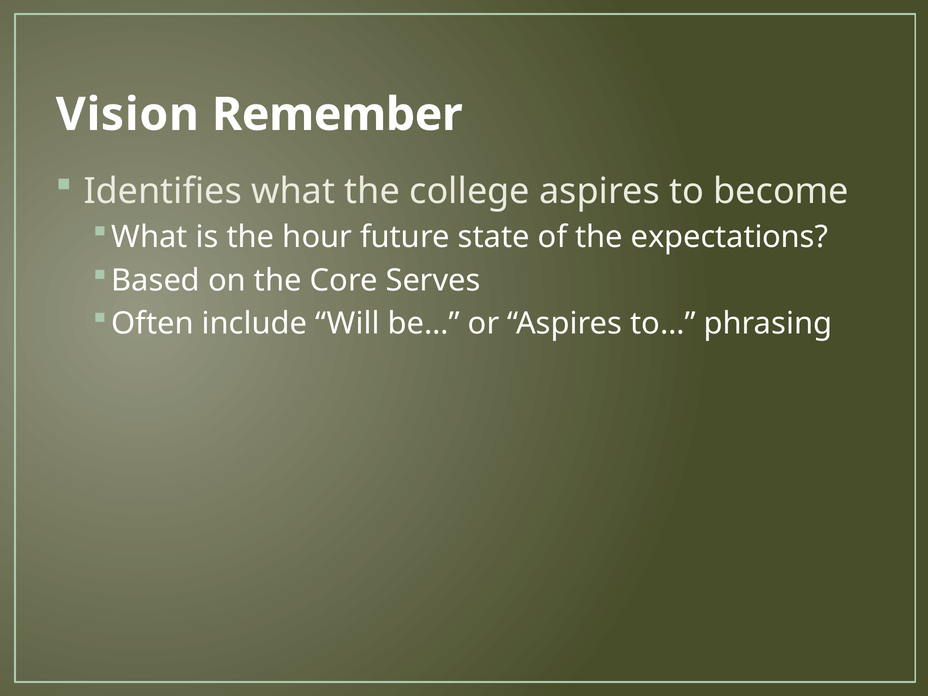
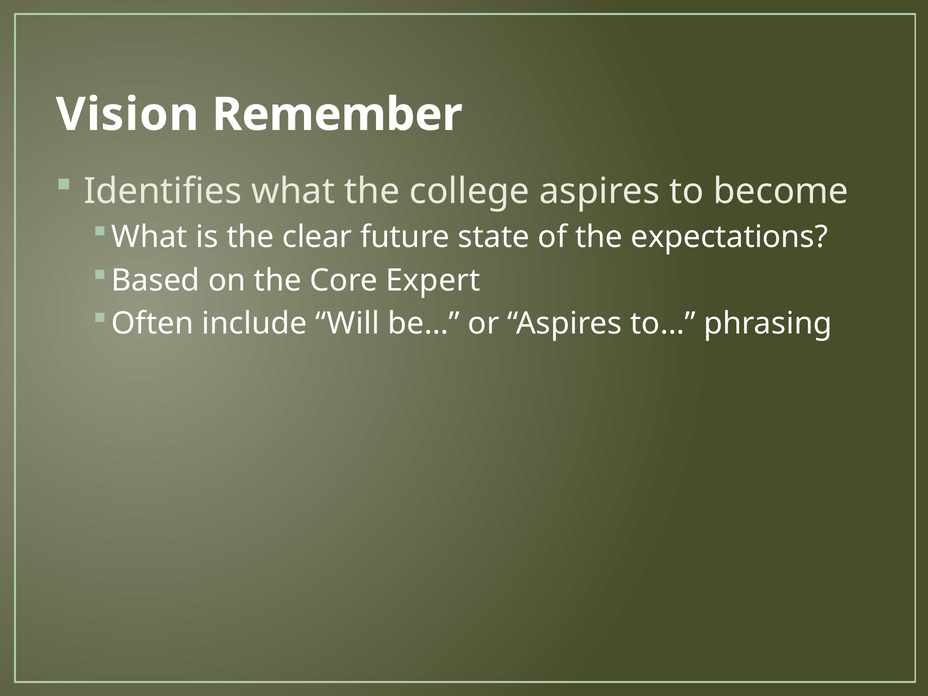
hour: hour -> clear (317, 237)
Serves: Serves -> Expert (433, 280)
